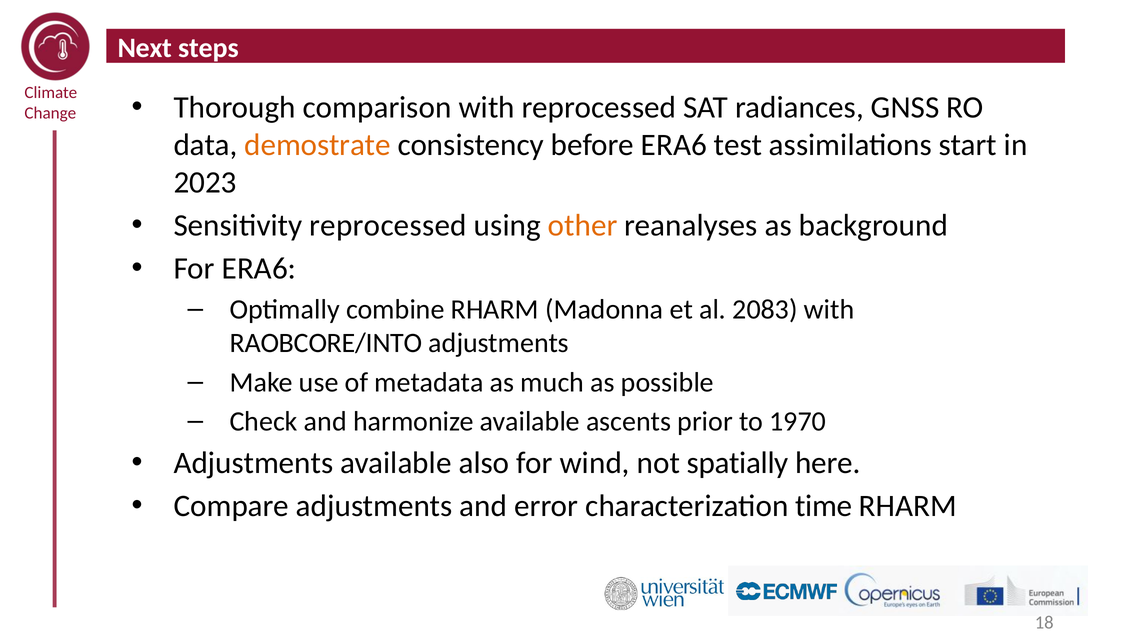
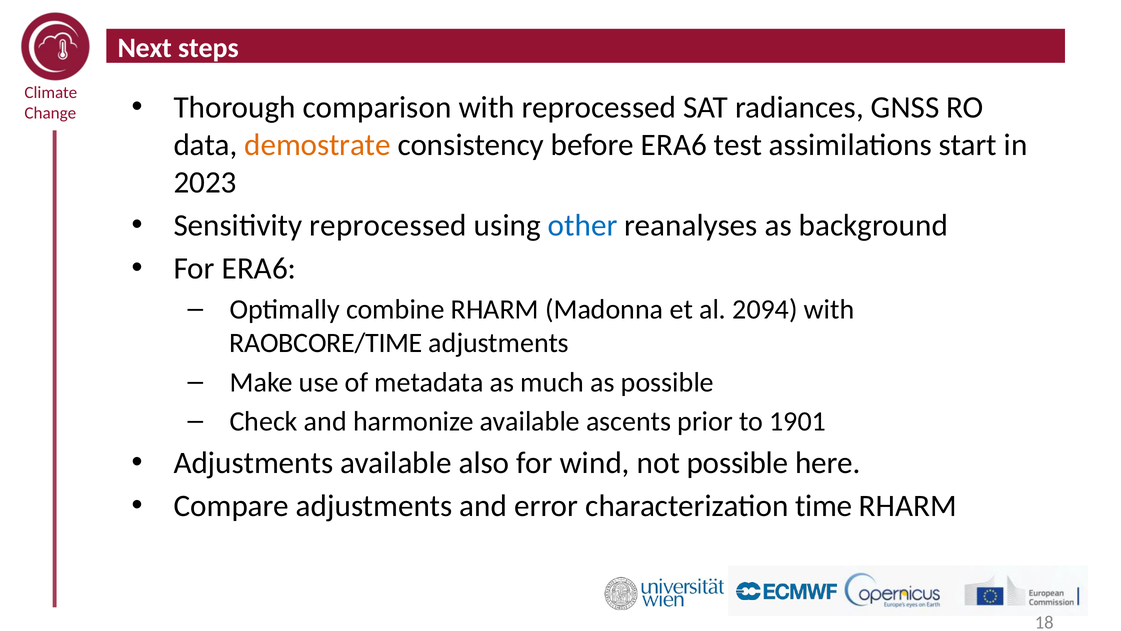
other colour: orange -> blue (583, 225)
2083: 2083 -> 2094 (765, 309)
RAOBCORE/INTO: RAOBCORE/INTO -> RAOBCORE/TIME (326, 343)
1970: 1970 -> 1901 (798, 421)
not spatially: spatially -> possible (738, 463)
